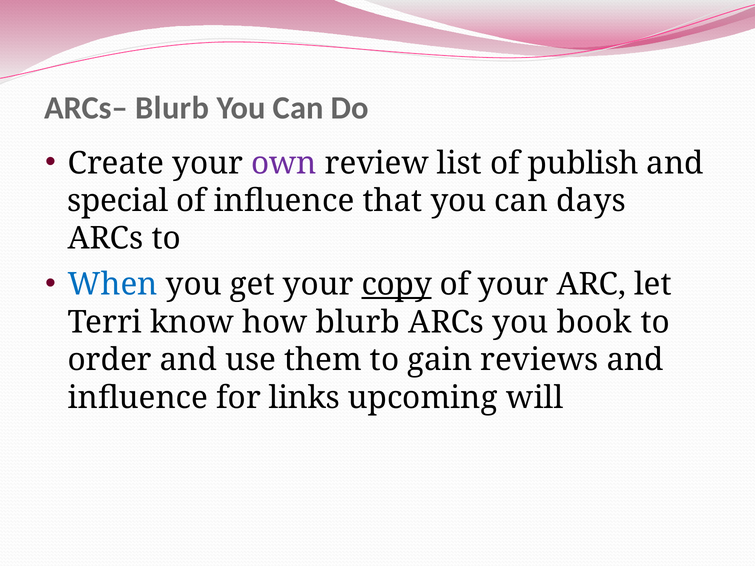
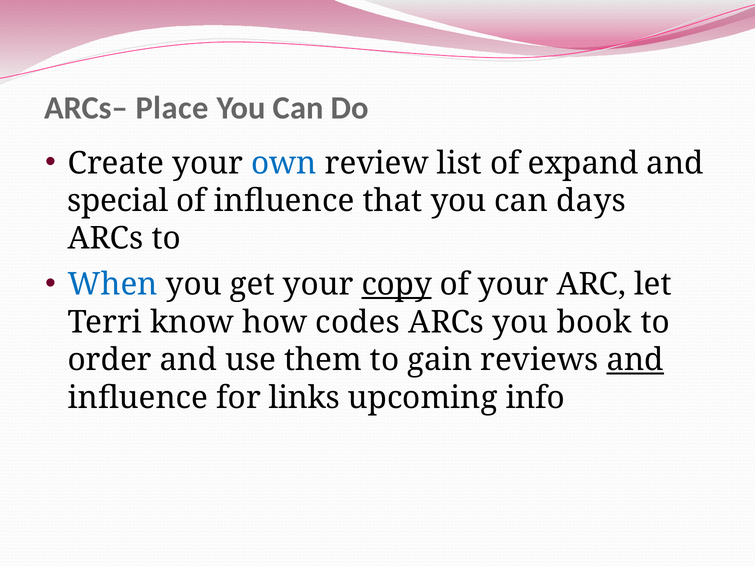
ARCs– Blurb: Blurb -> Place (172, 108)
own colour: purple -> blue (284, 163)
publish: publish -> expand (583, 163)
how blurb: blurb -> codes (358, 322)
and underline: none -> present (635, 360)
will: will -> info (535, 398)
